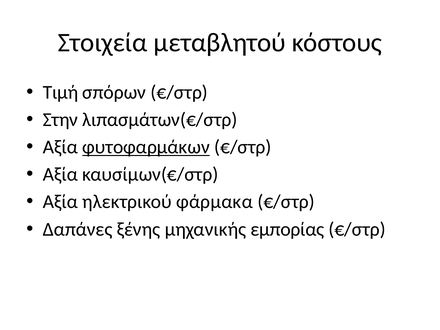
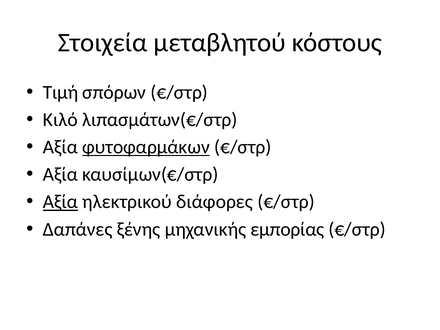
Στην: Στην -> Κιλό (60, 120)
Αξία underline: none -> present (60, 202)
φάρμακα: φάρμακα -> διάφορες (215, 202)
